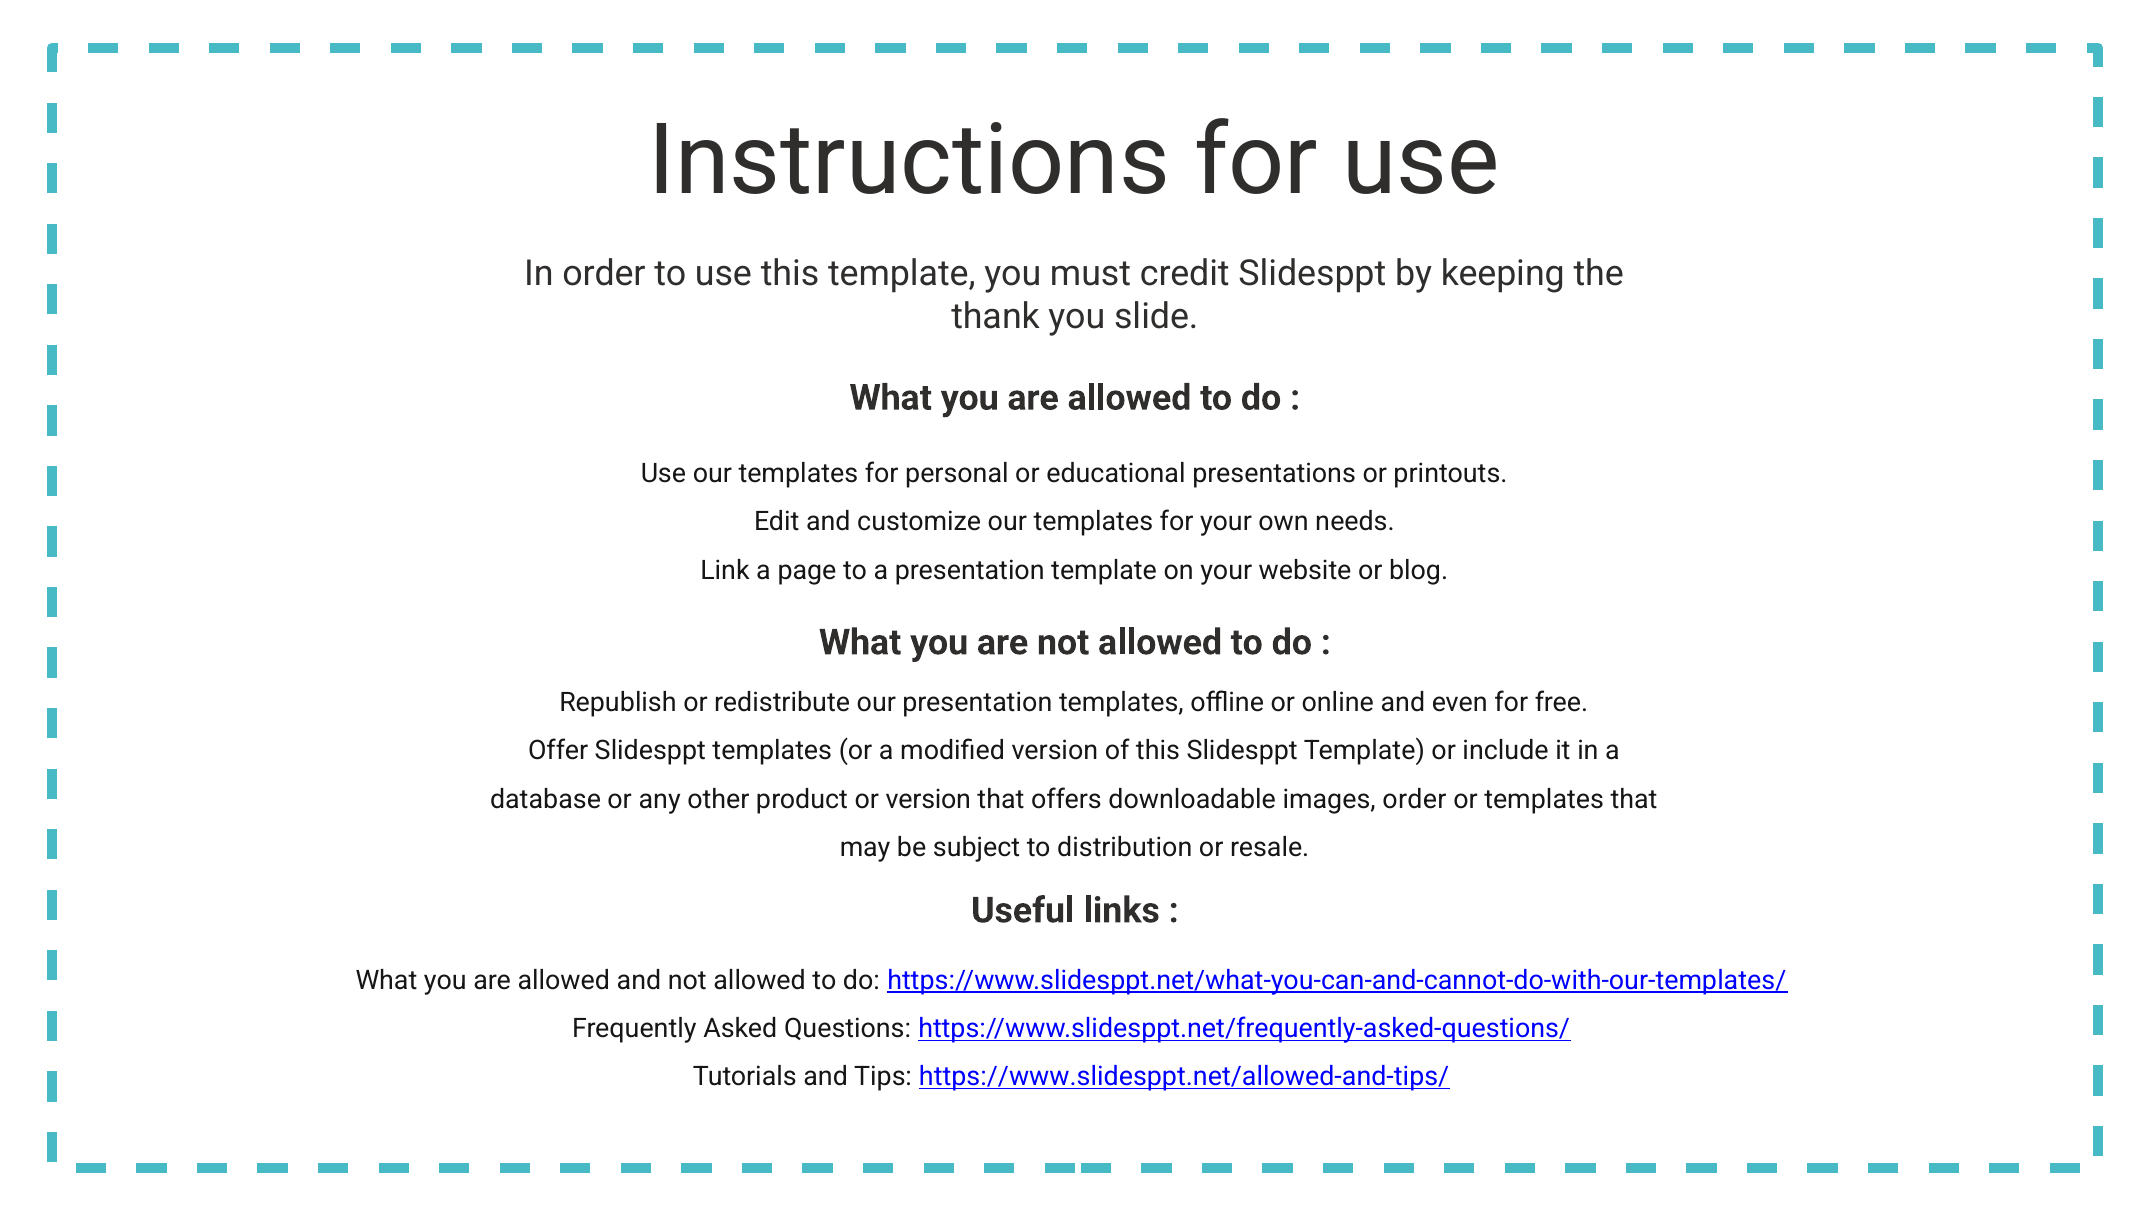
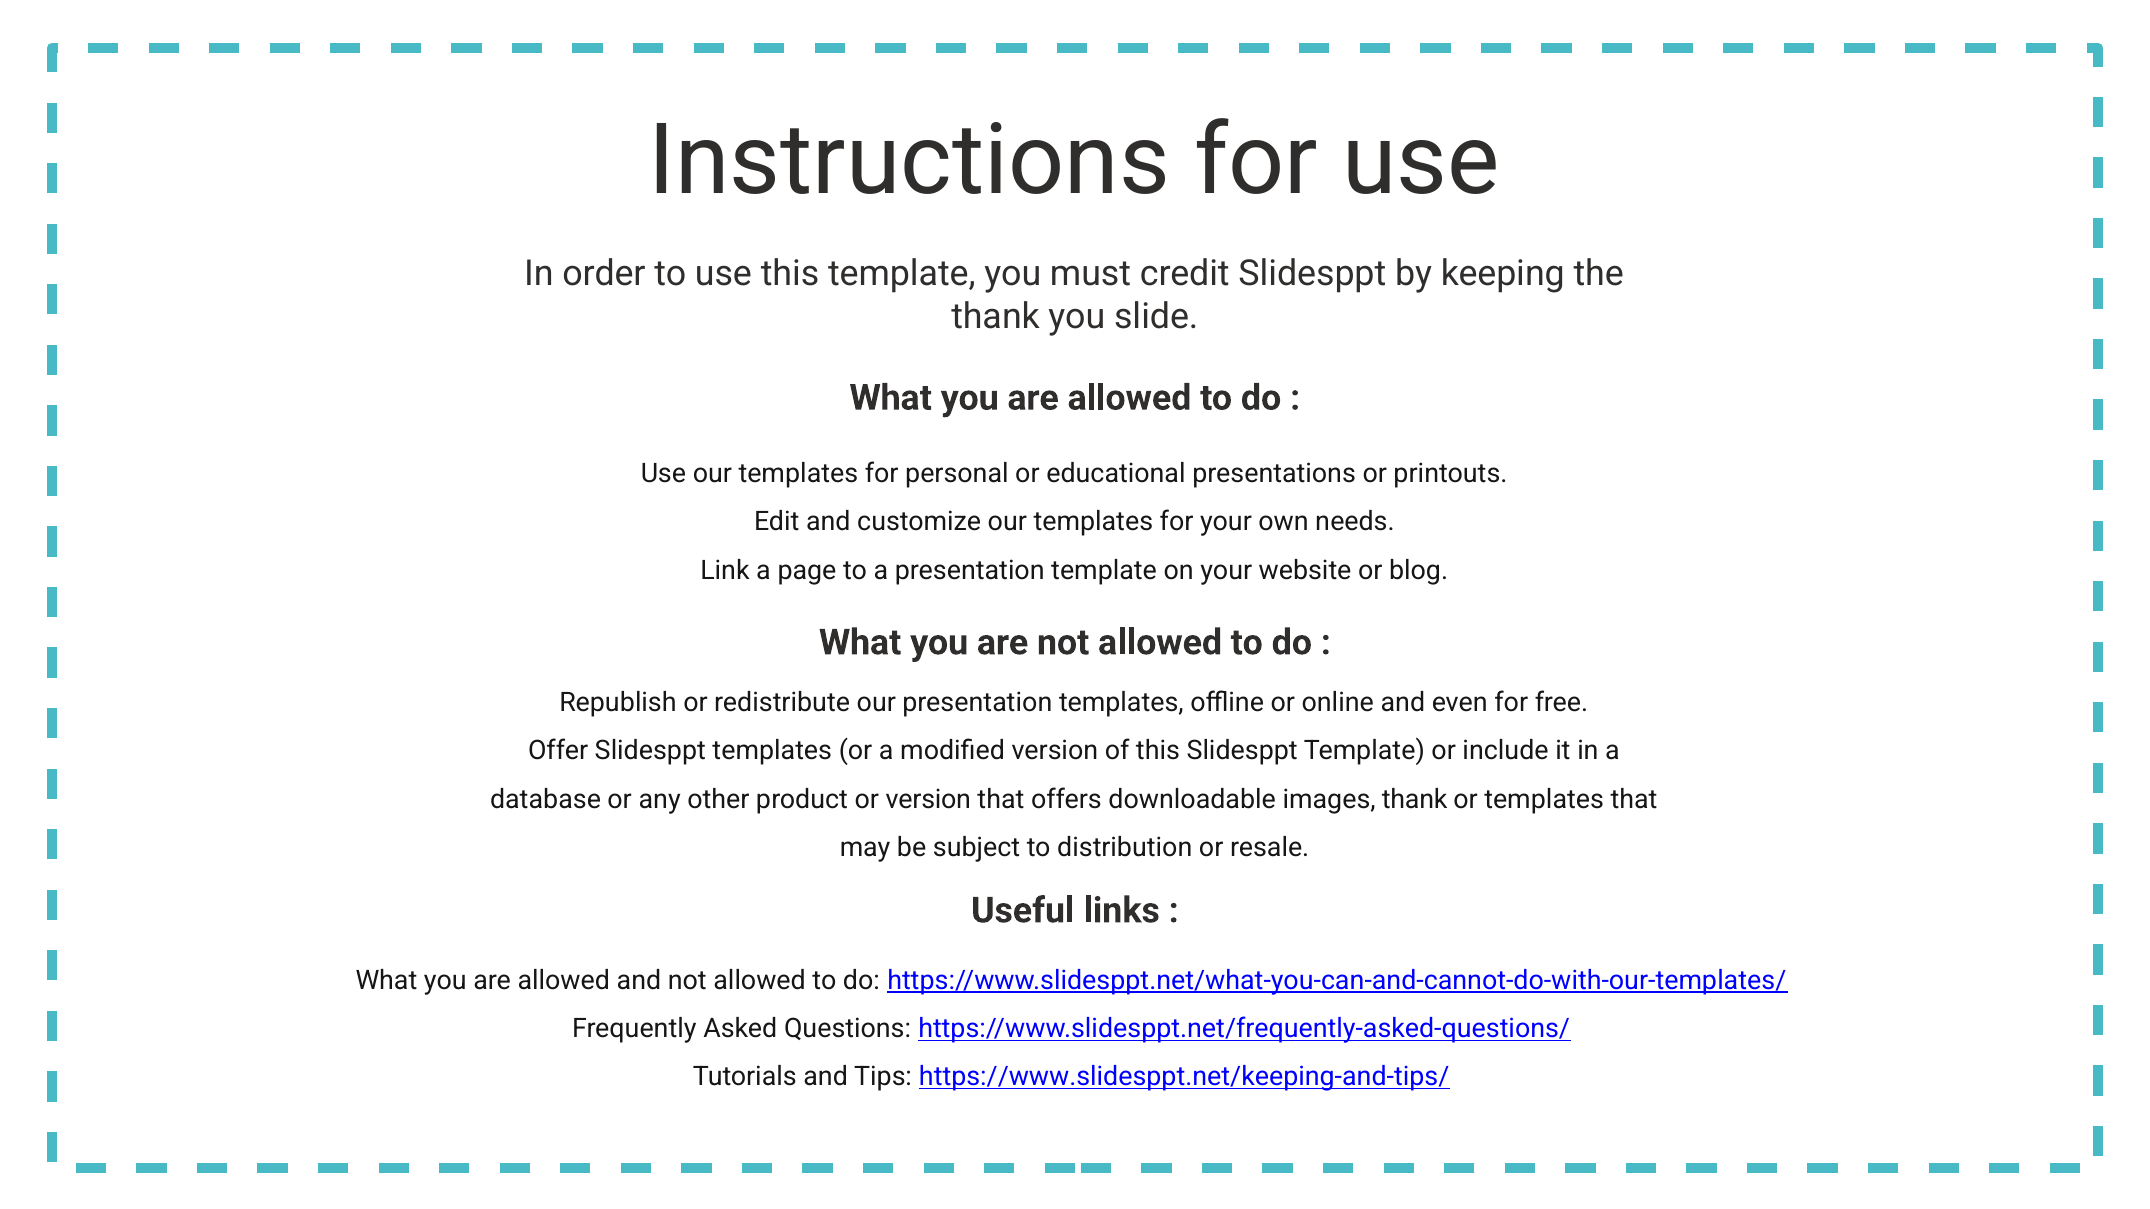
images order: order -> thank (1415, 799)
https://www.slidesppt.net/allowed-and-tips/: https://www.slidesppt.net/allowed-and-tips/ -> https://www.slidesppt.net/keeping-and-tips/ (1184, 1077)
